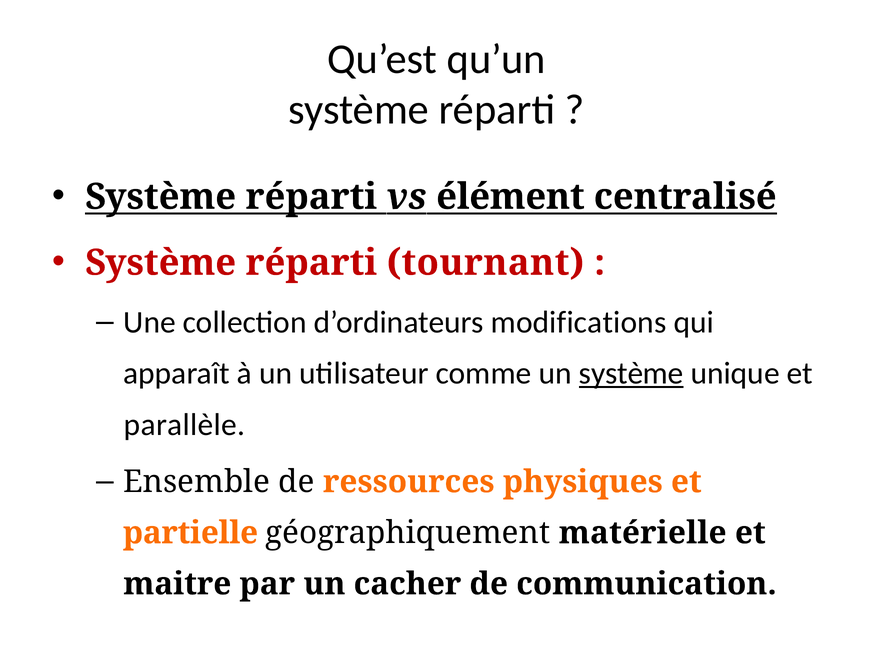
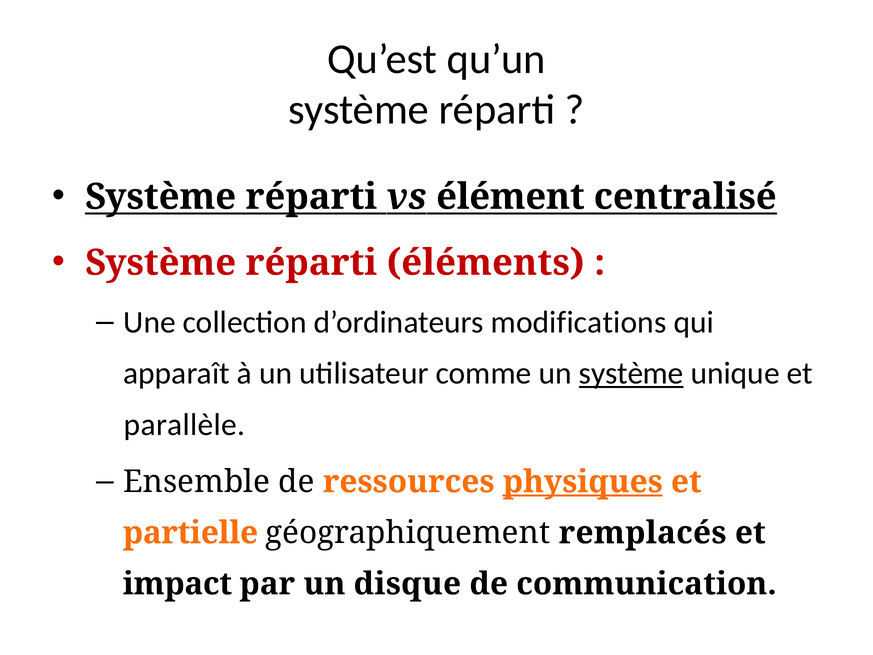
tournant: tournant -> éléments (486, 263)
physiques underline: none -> present (583, 482)
matérielle: matérielle -> remplacés (643, 533)
maitre: maitre -> impact (177, 584)
cacher: cacher -> disque (407, 584)
